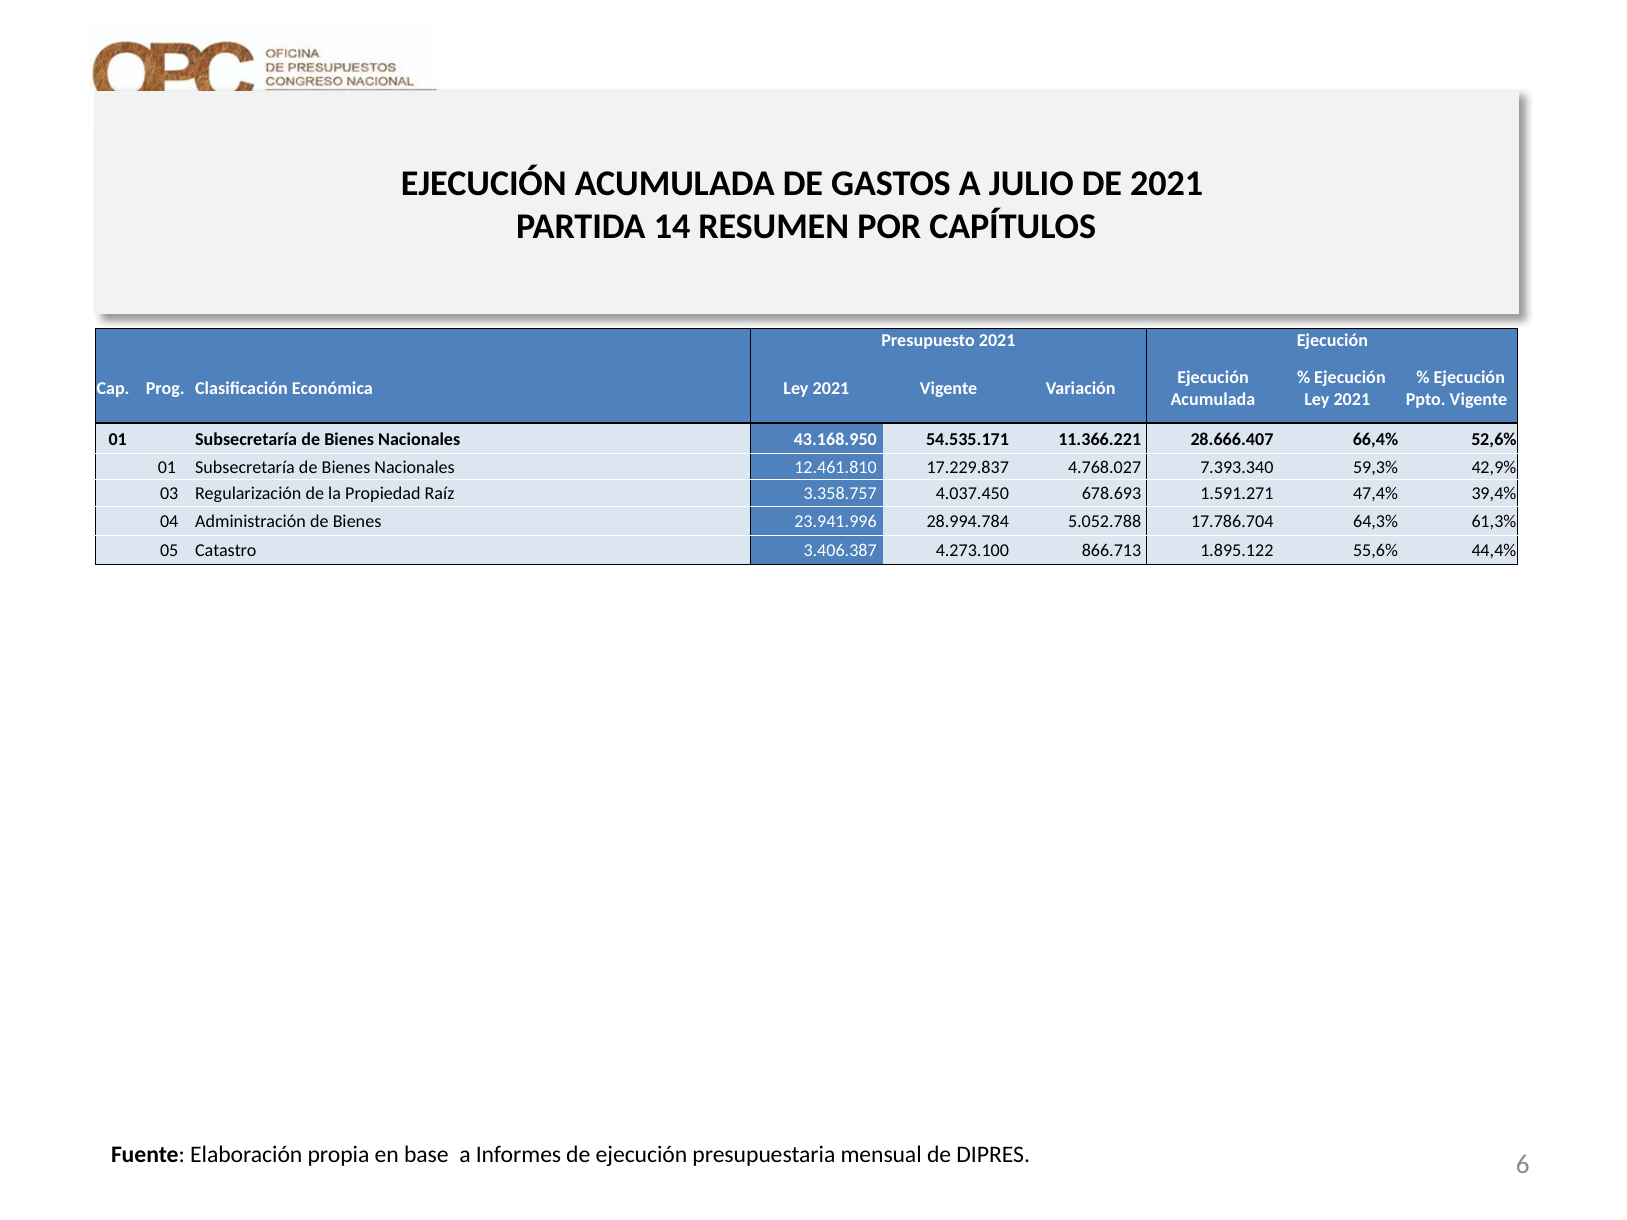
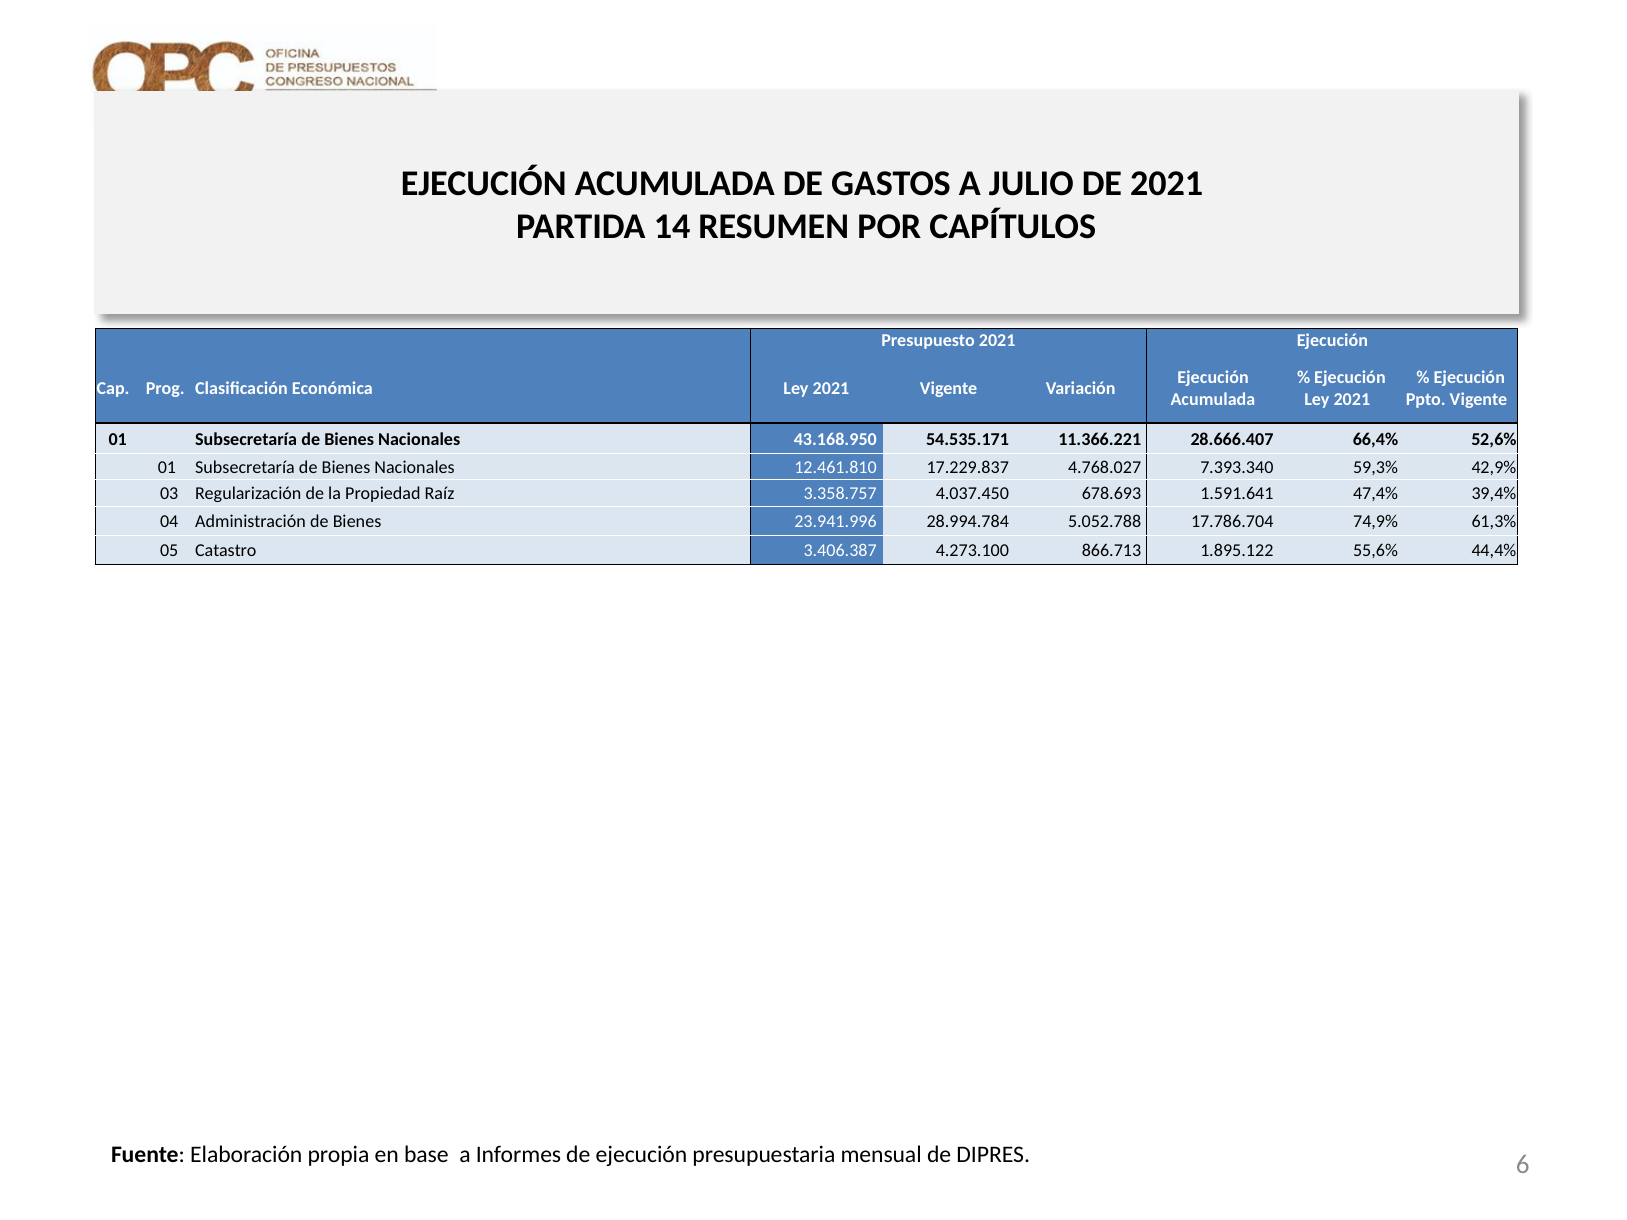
1.591.271: 1.591.271 -> 1.591.641 (1237, 494)
64,3%: 64,3% -> 74,9% (1376, 522)
